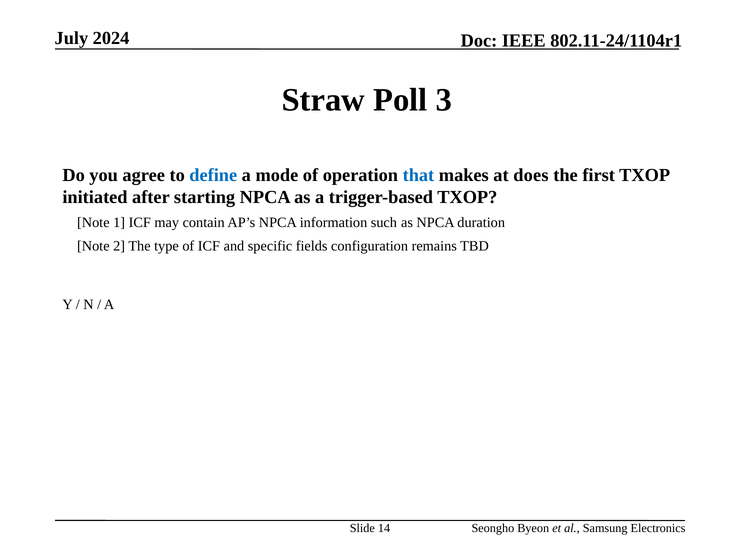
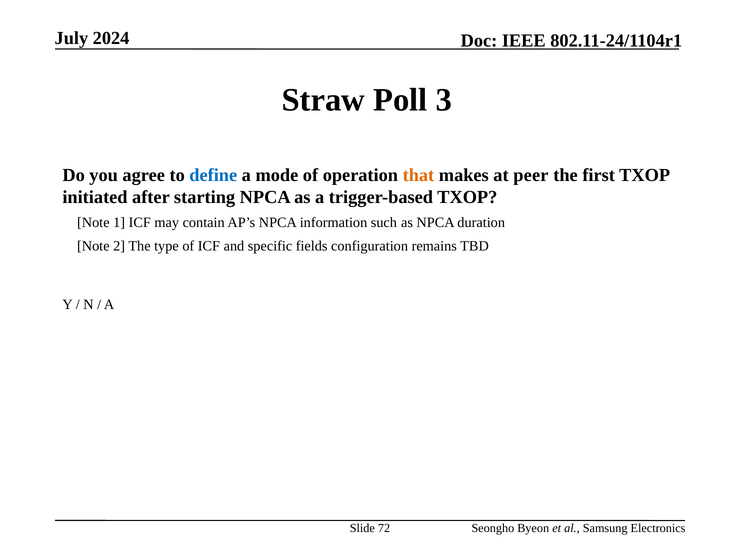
that colour: blue -> orange (418, 175)
does: does -> peer (531, 175)
14: 14 -> 72 (384, 528)
